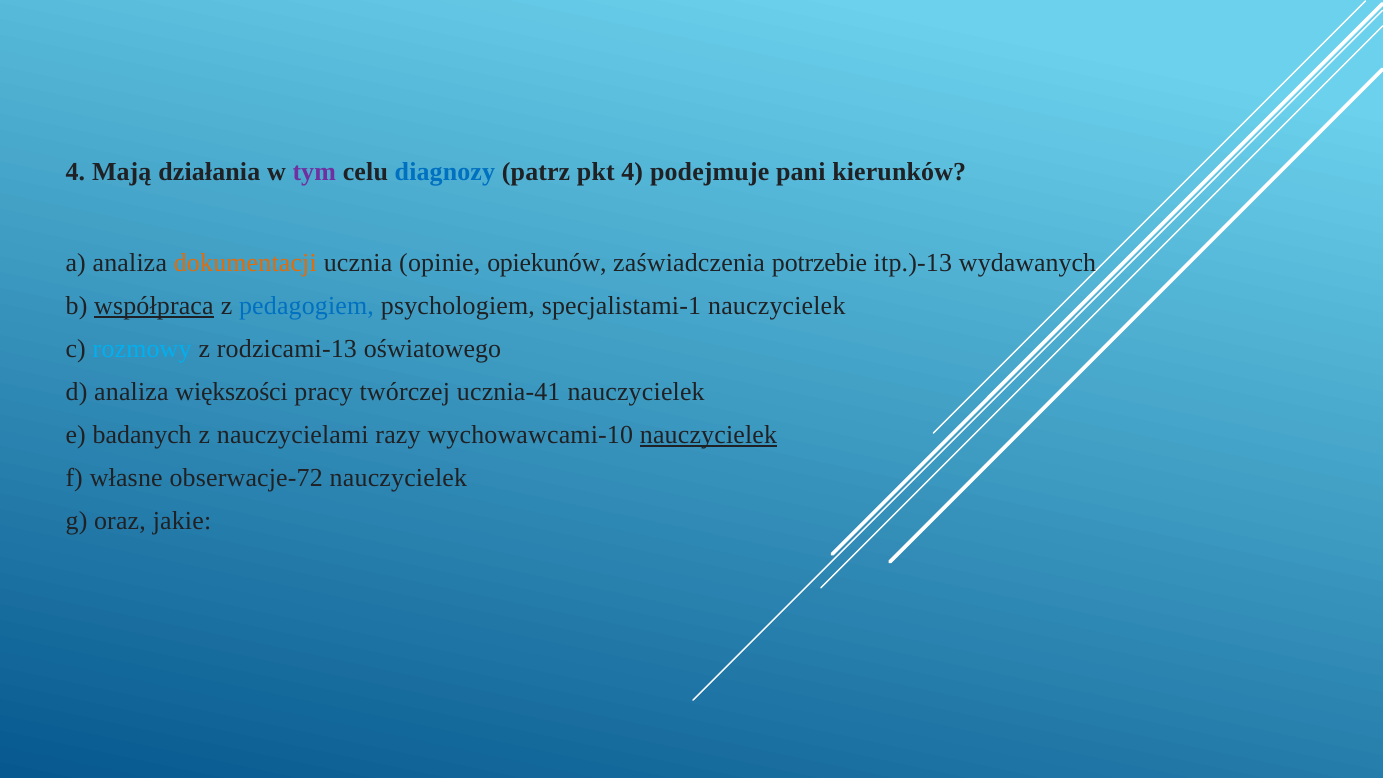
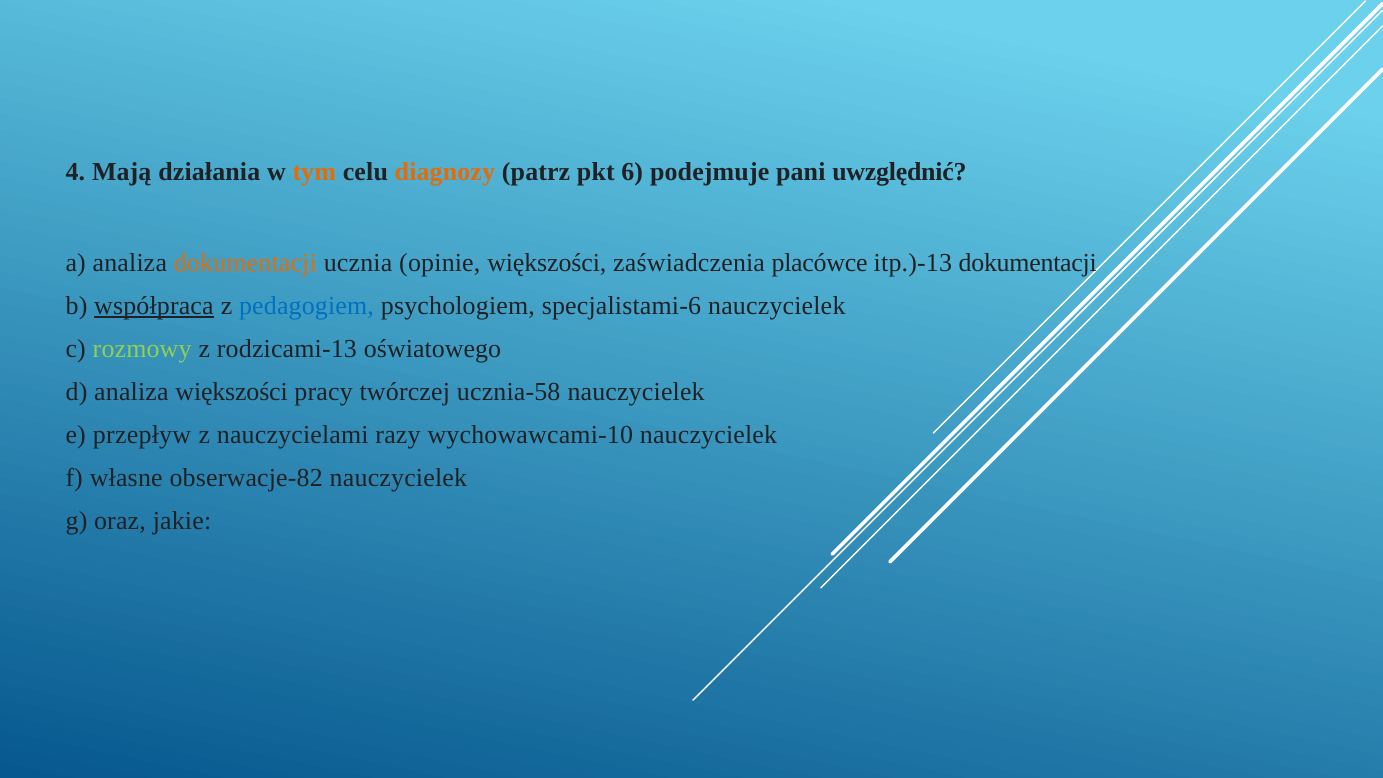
tym colour: purple -> orange (314, 172)
diagnozy colour: blue -> orange (445, 172)
pkt 4: 4 -> 6 (632, 172)
kierunków: kierunków -> uwzględnić (899, 172)
opinie opiekunów: opiekunów -> większości (547, 263)
potrzebie: potrzebie -> placówce (820, 263)
itp.)-13 wydawanych: wydawanych -> dokumentacji (1028, 263)
specjalistami-1: specjalistami-1 -> specjalistami-6 (621, 306)
rozmowy colour: light blue -> light green (142, 349)
ucznia-41: ucznia-41 -> ucznia-58 (509, 392)
badanych: badanych -> przepływ (142, 435)
nauczycielek underline: present -> none (708, 435)
obserwacje-72: obserwacje-72 -> obserwacje-82 (246, 478)
